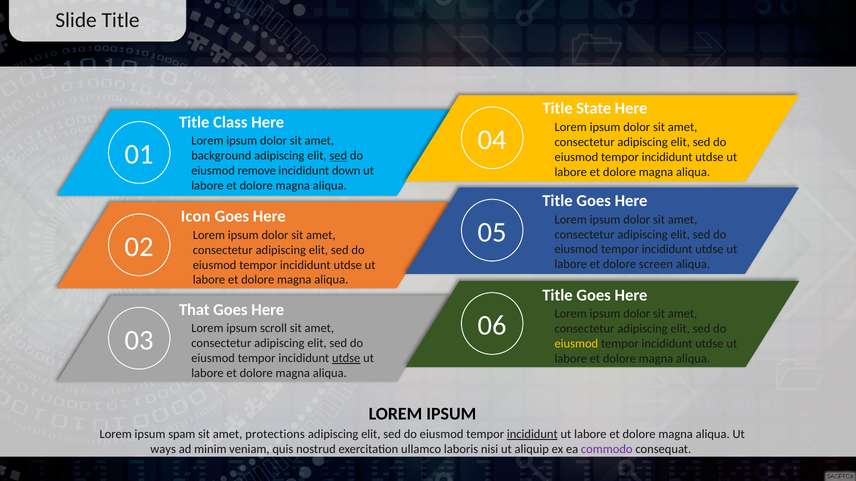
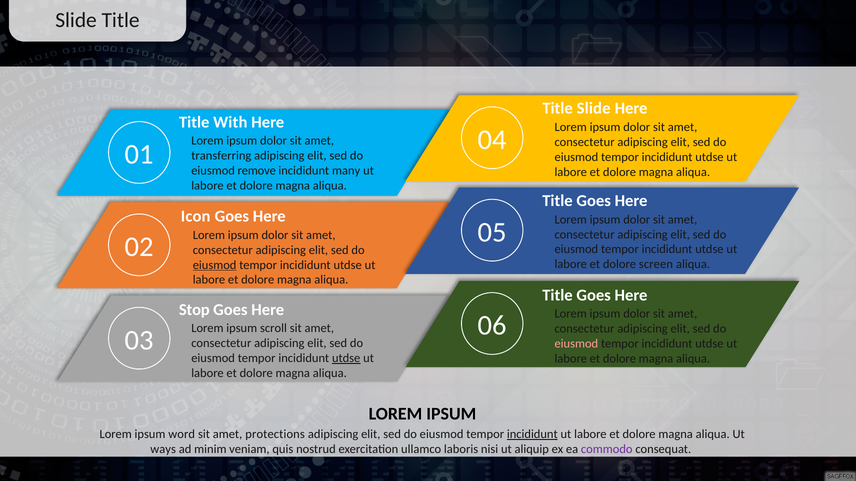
Title State: State -> Slide (594, 109)
Class: Class -> With (230, 123)
background: background -> transferring (221, 156)
sed underline: present -> none (338, 156)
down: down -> many (346, 171)
eiusmod underline: none -> present (215, 265)
That: That -> Stop (194, 310)
eiusmod colour: yellow -> pink (576, 344)
spam: spam -> word (182, 435)
